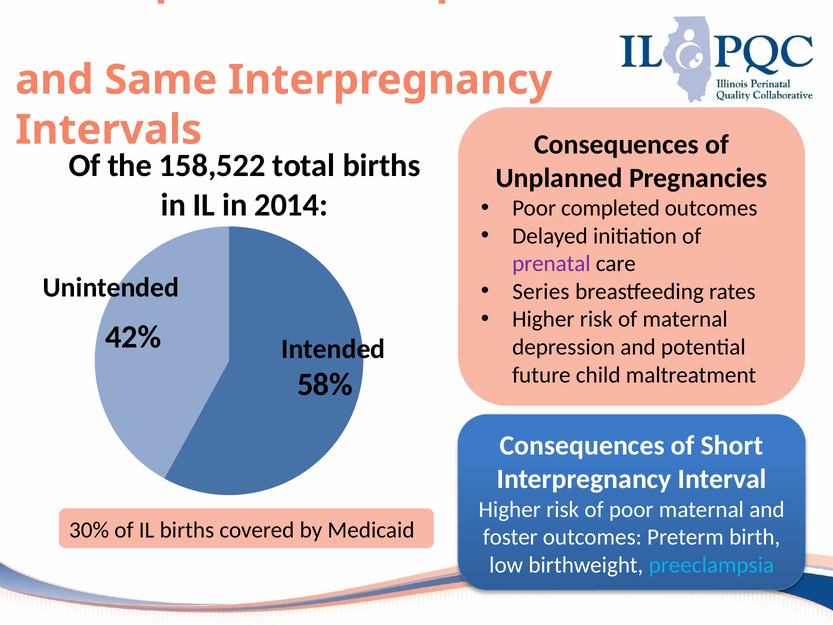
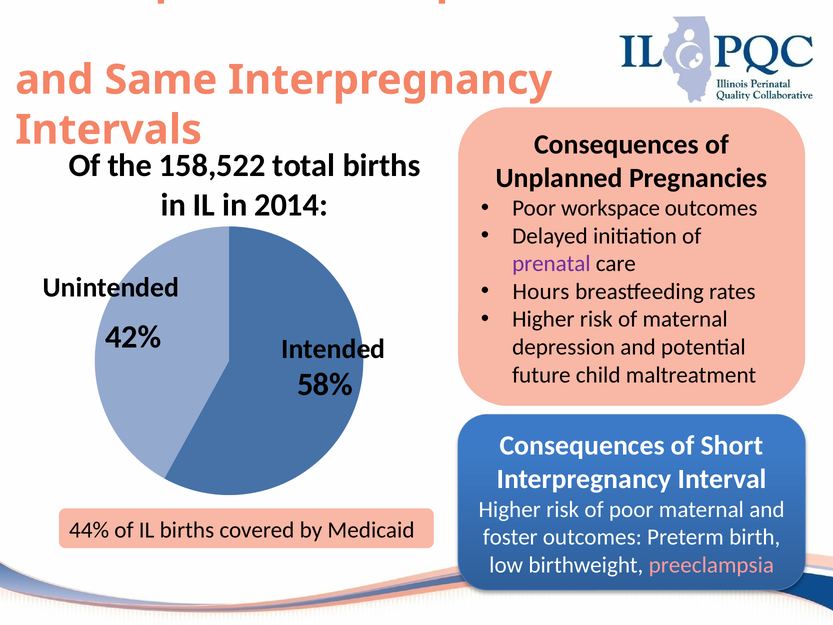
completed: completed -> workspace (611, 208)
Series: Series -> Hours (541, 291)
30%: 30% -> 44% (89, 530)
preeclampsia colour: light blue -> pink (711, 565)
